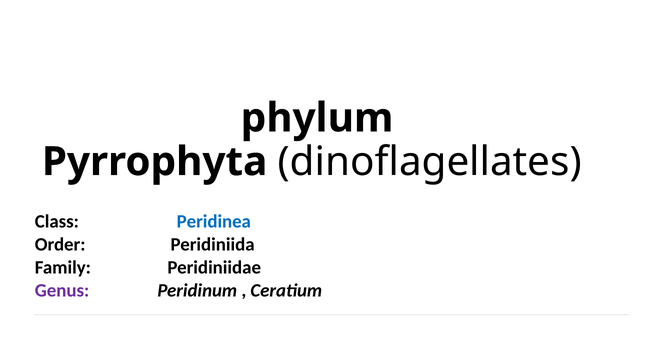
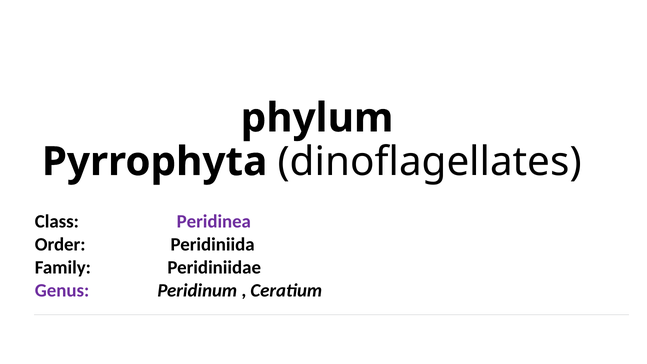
Peridinea colour: blue -> purple (214, 221)
